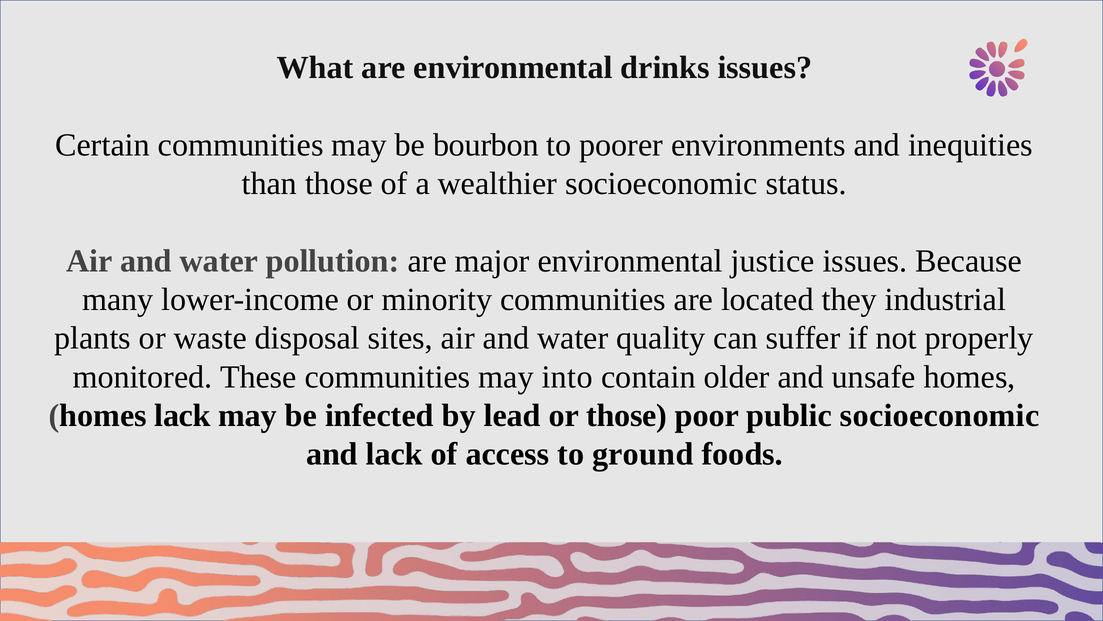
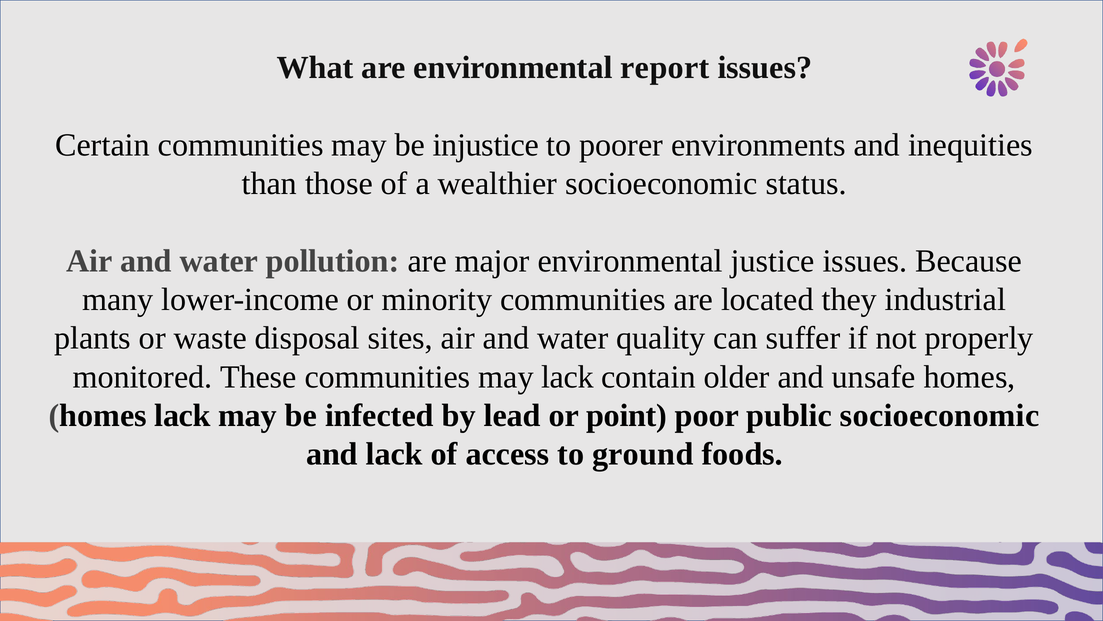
drinks: drinks -> report (665, 68)
bourbon: bourbon -> injustice (486, 145)
may into: into -> lack (568, 377)
or those: those -> point (627, 415)
